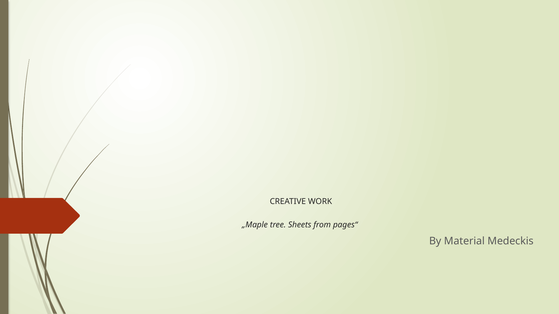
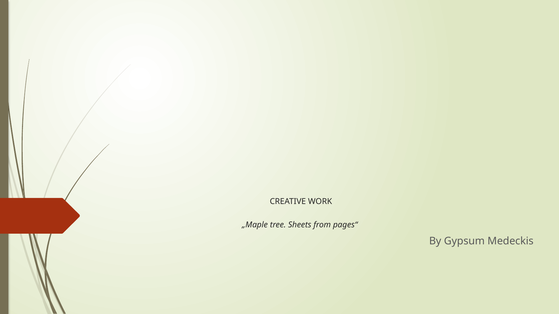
Material: Material -> Gypsum (464, 241)
